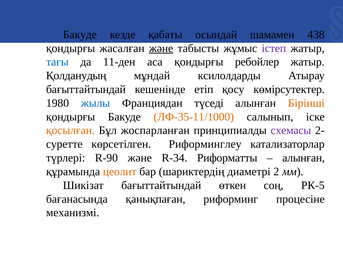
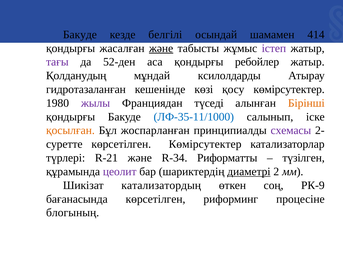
қабаты: қабаты -> белгілі (165, 35)
438: 438 -> 414 (316, 35)
тағы colour: blue -> purple (57, 62)
11-ден: 11-ден -> 52-ден (119, 62)
бағыттайтындай: бағыттайтындай -> гидротазаланған (86, 89)
етіп: етіп -> көзі (204, 89)
жылы colour: blue -> purple (96, 103)
ЛФ-35-11/1000 colour: orange -> blue (194, 117)
көрсетілген Риформинглеу: Риформинглеу -> Көмірсутектер (205, 144)
R-90: R-90 -> R-21 (106, 158)
алынған: алынған -> түзілген (304, 158)
цеолит colour: orange -> purple (120, 172)
диаметрі underline: none -> present (249, 172)
Шикізат бағыттайтындай: бағыттайтындай -> катализатордың (161, 185)
РК-5: РК-5 -> РК-9 (313, 185)
бағанасында қанықпаған: қанықпаған -> көрсетілген (156, 199)
механизмі: механизмі -> блогының (73, 213)
